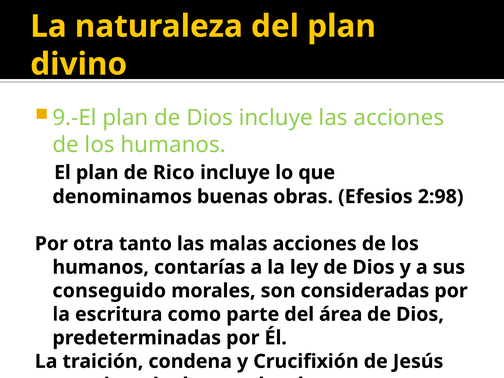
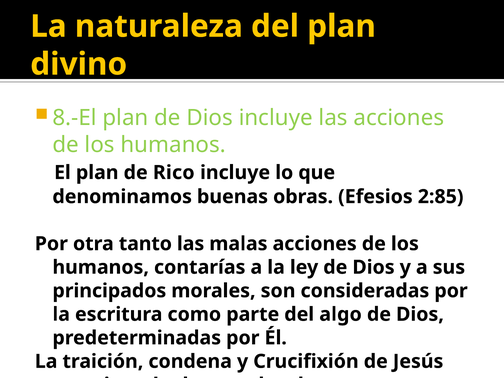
9.-El: 9.-El -> 8.-El (75, 118)
2:98: 2:98 -> 2:85 (441, 197)
conseguido: conseguido -> principados (109, 291)
área: área -> algo (341, 314)
